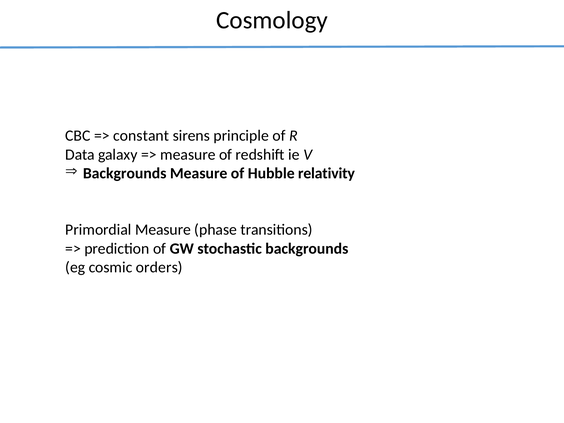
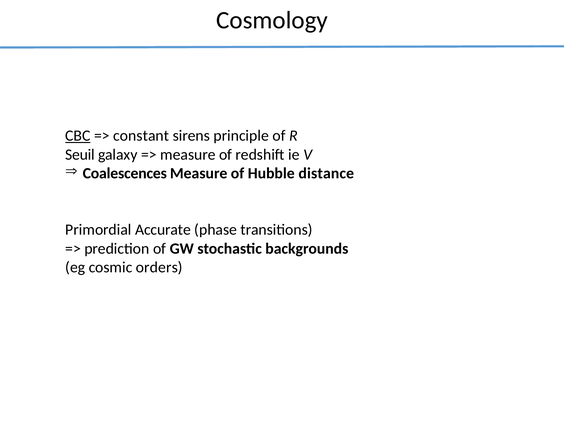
CBC underline: none -> present (78, 136)
Data: Data -> Seuil (80, 155)
Backgrounds: Backgrounds -> Coalescences (125, 173)
relativity: relativity -> distance (326, 173)
Primordial Measure: Measure -> Accurate (163, 230)
